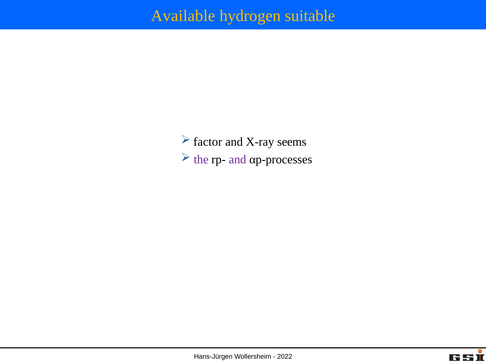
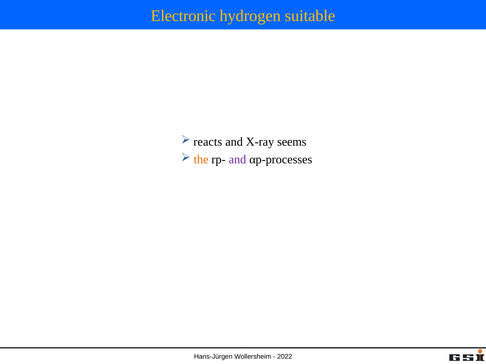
Available: Available -> Electronic (183, 16)
factor: factor -> reacts (208, 142)
the colour: purple -> orange (201, 160)
